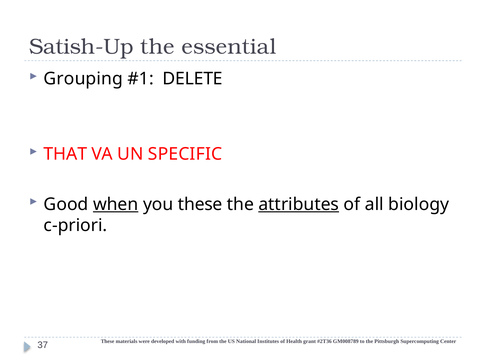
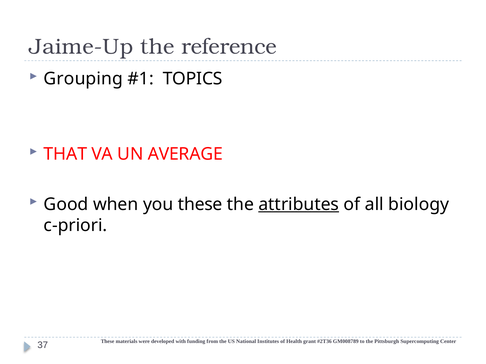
Satish-Up: Satish-Up -> Jaime-Up (81, 47)
essential: essential -> reference (229, 47)
DELETE: DELETE -> TOPICS (193, 79)
SPECIFIC: SPECIFIC -> AVERAGE (185, 154)
when underline: present -> none (116, 205)
